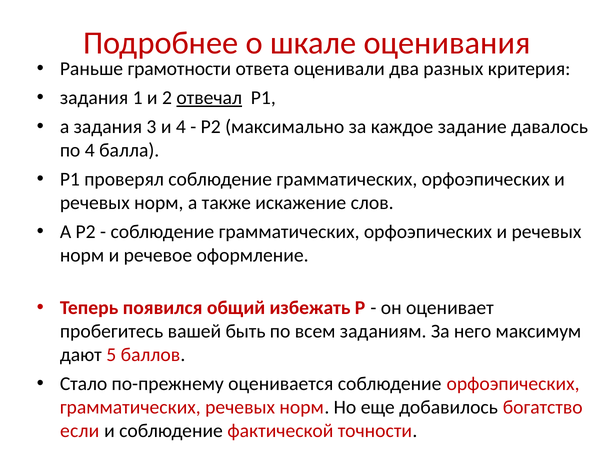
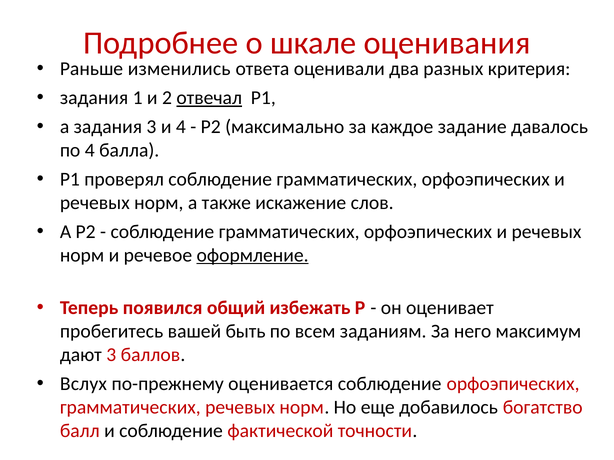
грамотности: грамотности -> изменились (179, 69)
оформление underline: none -> present (253, 255)
дают 5: 5 -> 3 (111, 355)
Стало: Стало -> Вслух (83, 384)
если: если -> балл (80, 431)
